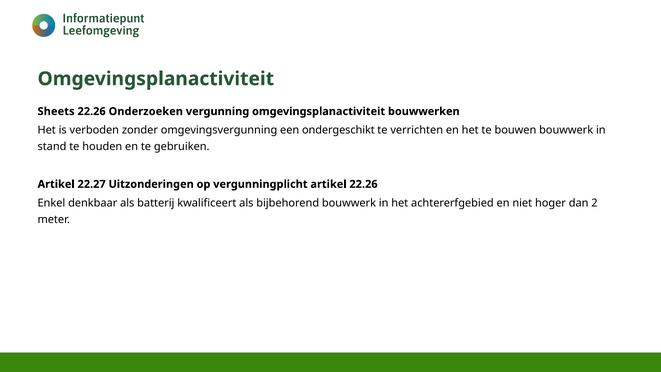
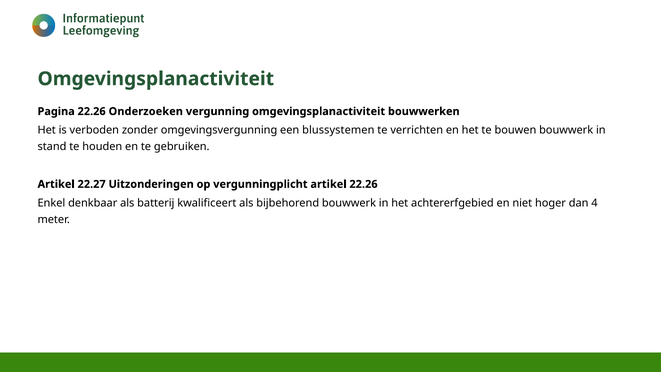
Sheets: Sheets -> Pagina (56, 111)
ondergeschikt: ondergeschikt -> blussystemen (338, 130)
2: 2 -> 4 (594, 203)
